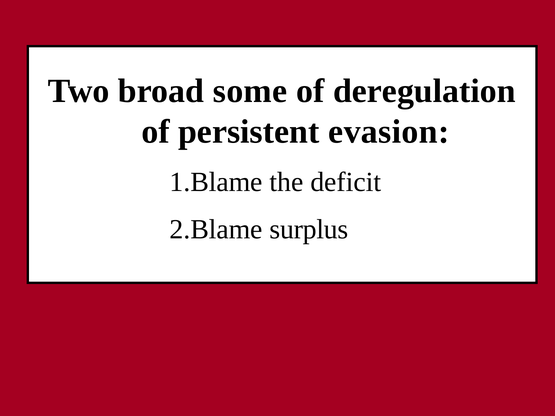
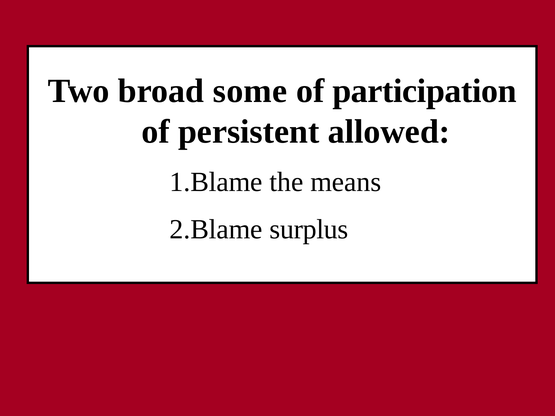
deregulation: deregulation -> participation (425, 91)
evasion: evasion -> allowed (389, 132)
deficit: deficit -> means (346, 182)
